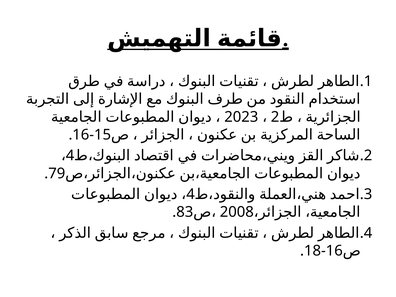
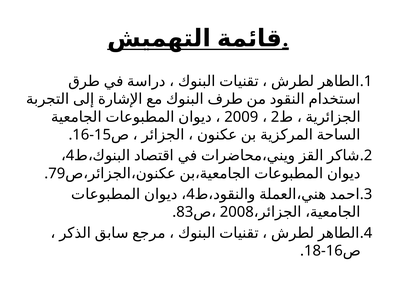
2023: 2023 -> 2009 (241, 117)
